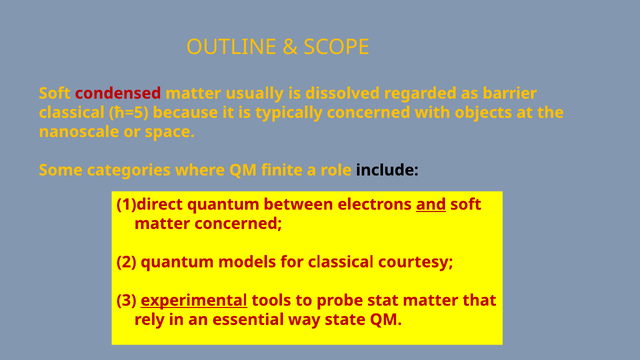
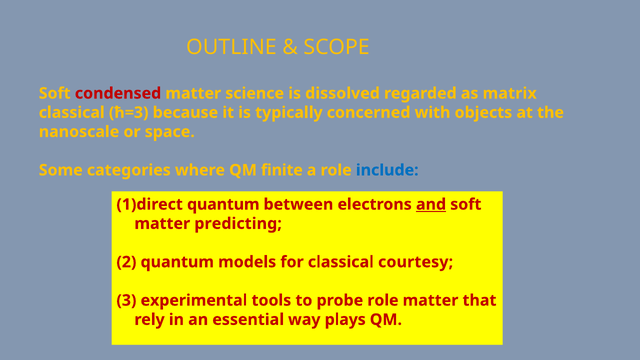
usually: usually -> science (255, 93)
barrier: barrier -> matrix (510, 93)
ħ=5: ħ=5 -> ħ=3 (129, 113)
include colour: black -> blue (387, 170)
matter concerned: concerned -> predicting (238, 224)
experimental underline: present -> none (194, 300)
probe stat: stat -> role (383, 300)
state: state -> plays (345, 320)
